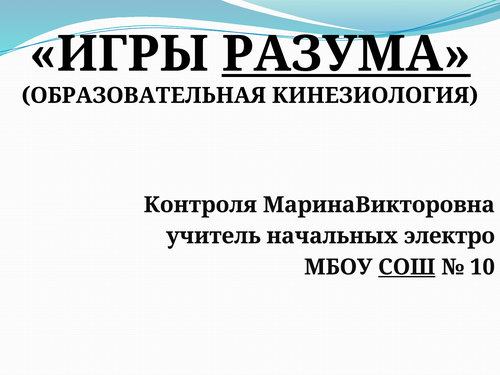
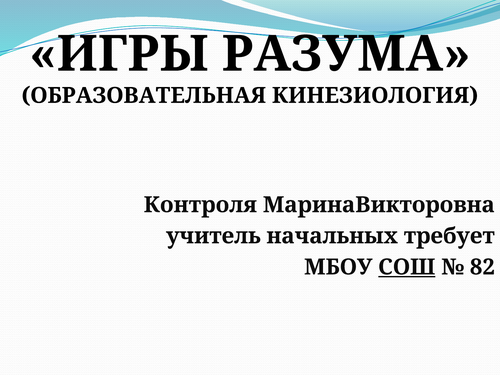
РАЗУМА underline: present -> none (346, 54)
электро: электро -> требует (449, 236)
10: 10 -> 82 (482, 267)
